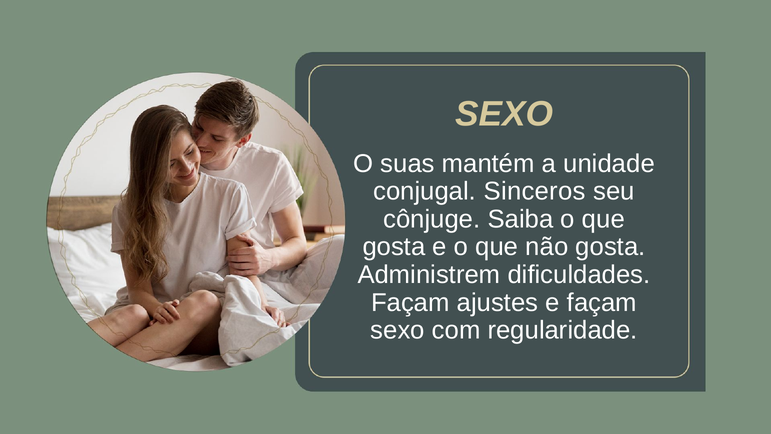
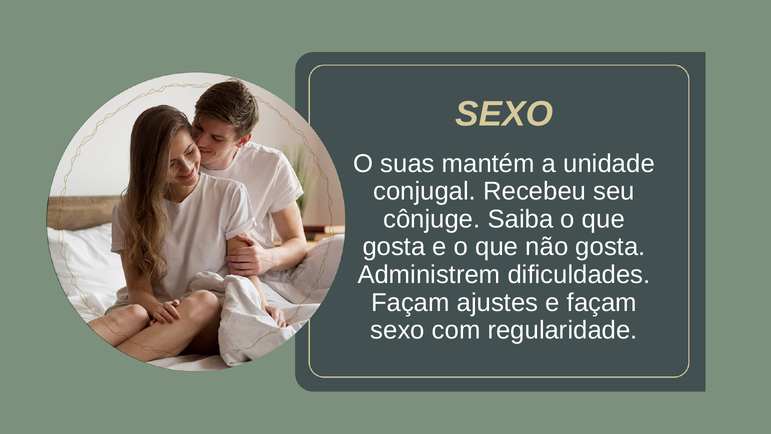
Sinceros: Sinceros -> Recebeu (535, 191)
